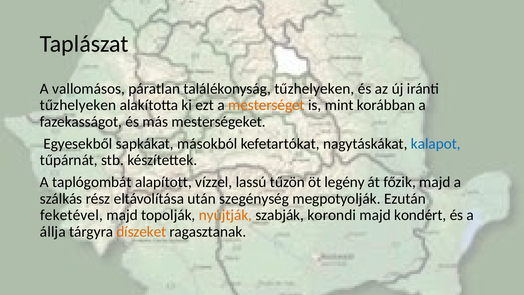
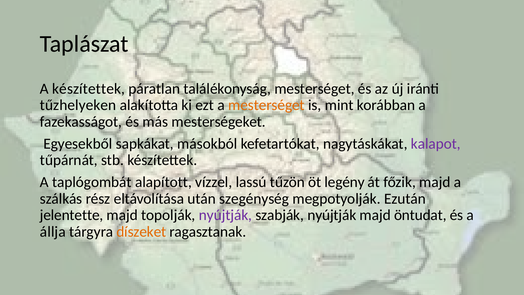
A vallomásos: vallomásos -> készítettek (89, 89)
találékonyság tűzhelyeken: tűzhelyeken -> mesterséget (315, 89)
kalapot colour: blue -> purple (436, 144)
feketével: feketével -> jelentette (72, 215)
nyújtják colour: orange -> purple (225, 215)
szabják korondi: korondi -> nyújtják (332, 215)
kondért: kondért -> öntudat (420, 215)
